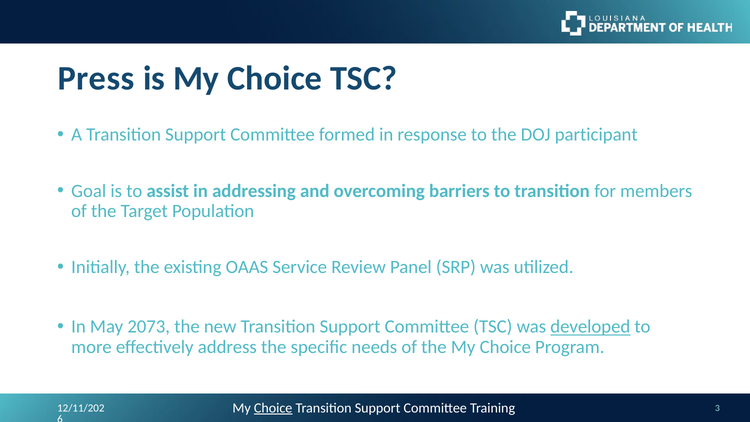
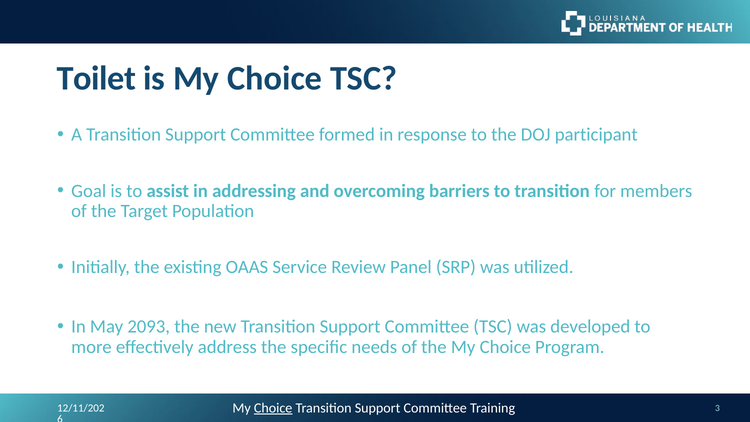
Press: Press -> Toilet (96, 79)
2073: 2073 -> 2093 (149, 327)
developed underline: present -> none (590, 327)
